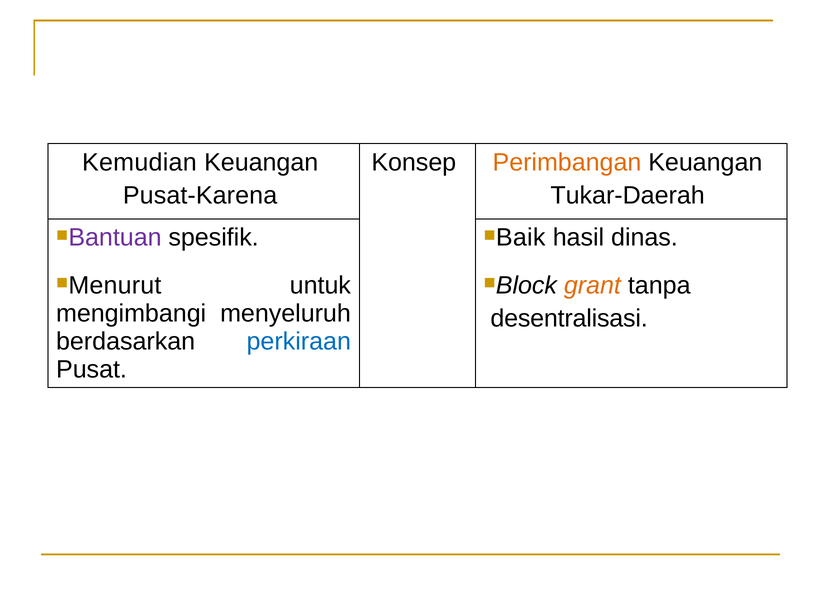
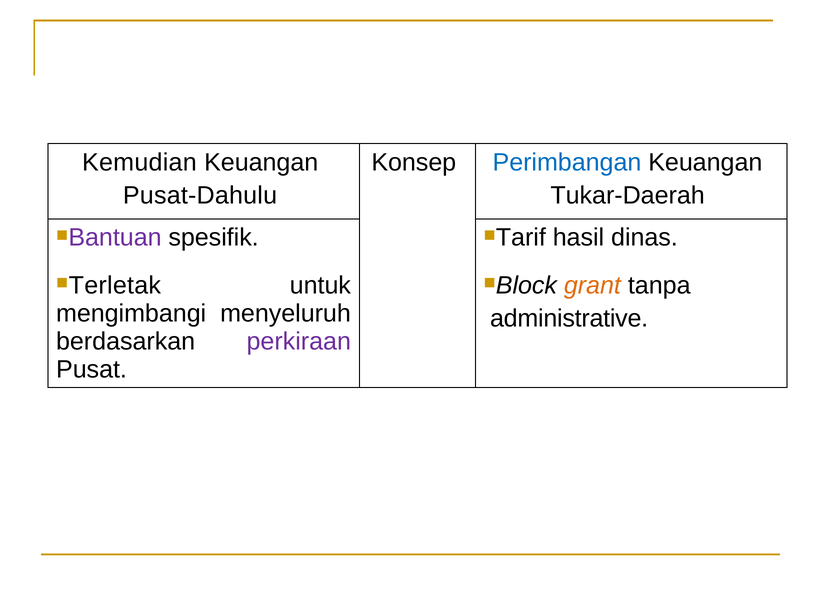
Perimbangan colour: orange -> blue (567, 162)
Pusat-Karena: Pusat-Karena -> Pusat-Dahulu (200, 195)
Baik: Baik -> Tarif (521, 237)
Menurut: Menurut -> Terletak (115, 285)
desentralisasi: desentralisasi -> administrative (569, 318)
perkiraan colour: blue -> purple (299, 341)
